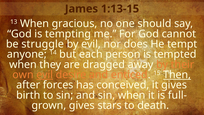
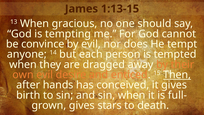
struggle: struggle -> convince (43, 44)
evil underline: present -> none (45, 75)
forces: forces -> hands (58, 85)
